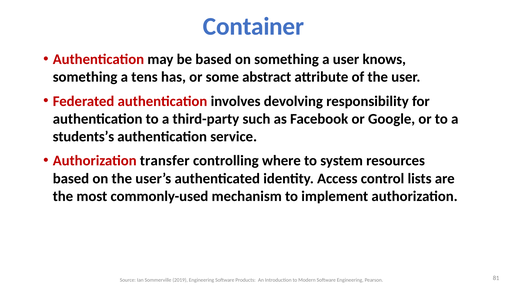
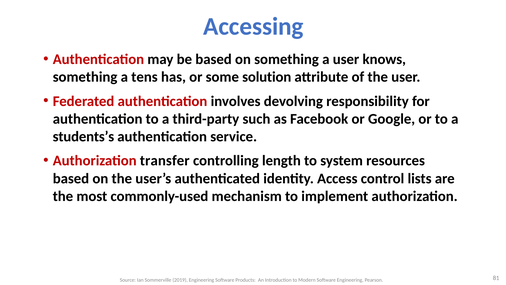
Container: Container -> Accessing (253, 26)
abstract: abstract -> solution (267, 77)
where: where -> length (281, 161)
